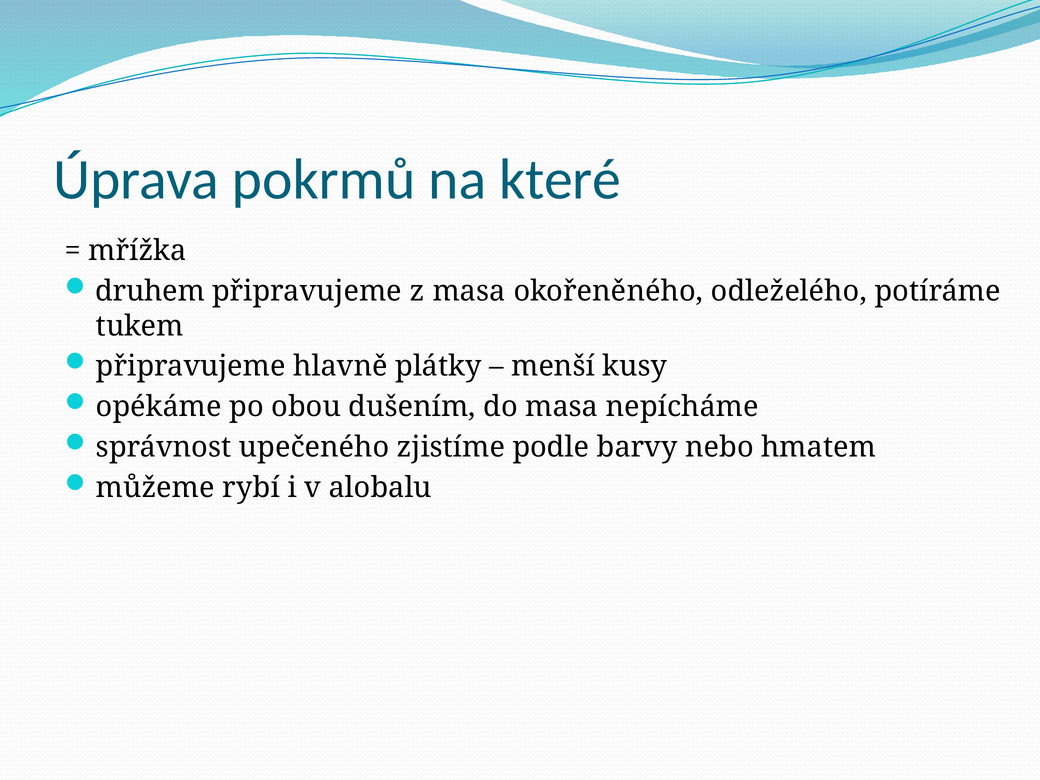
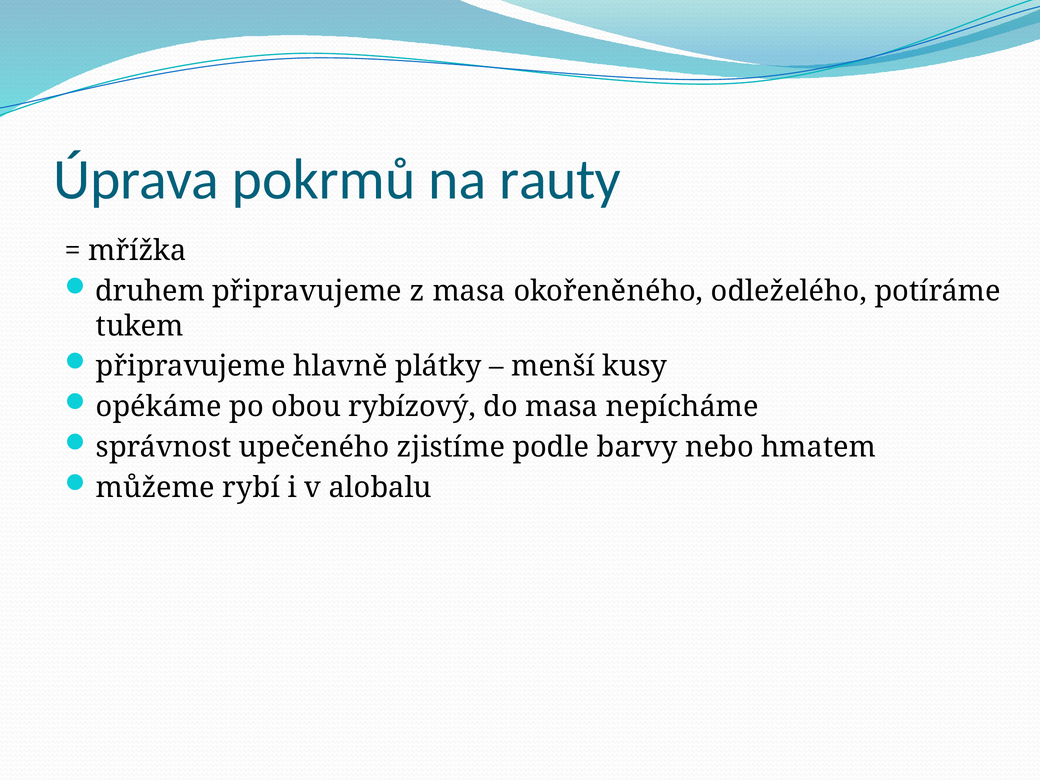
které: které -> rauty (560, 179)
dušením: dušením -> rybízový (412, 407)
